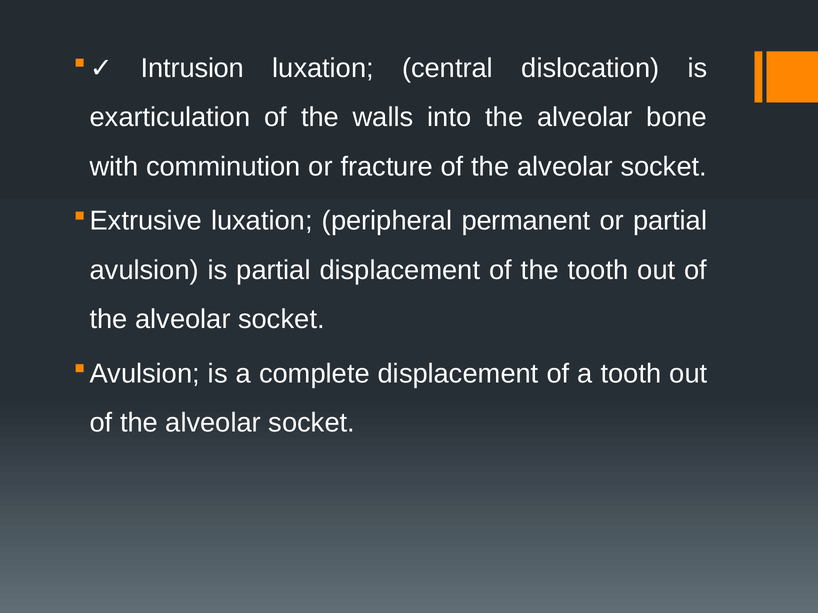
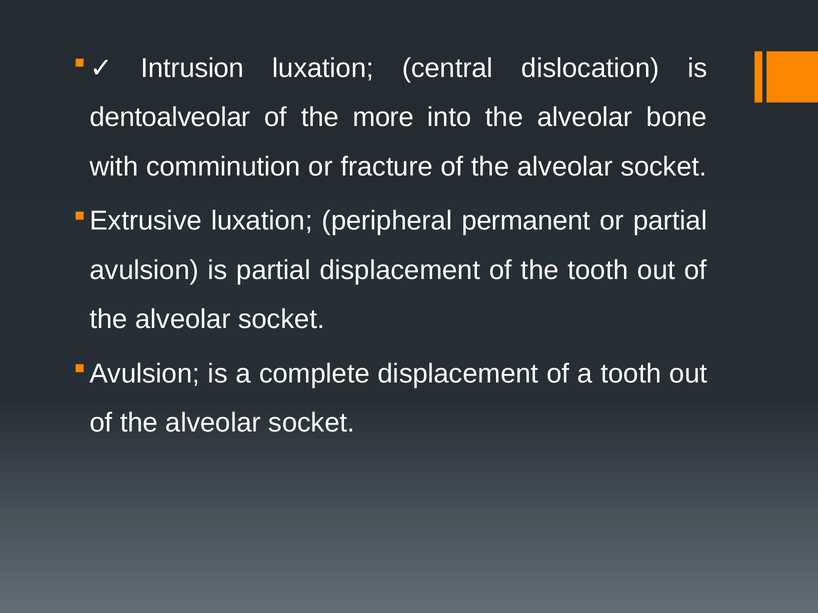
exarticulation: exarticulation -> dentoalveolar (170, 118)
walls: walls -> more (383, 118)
